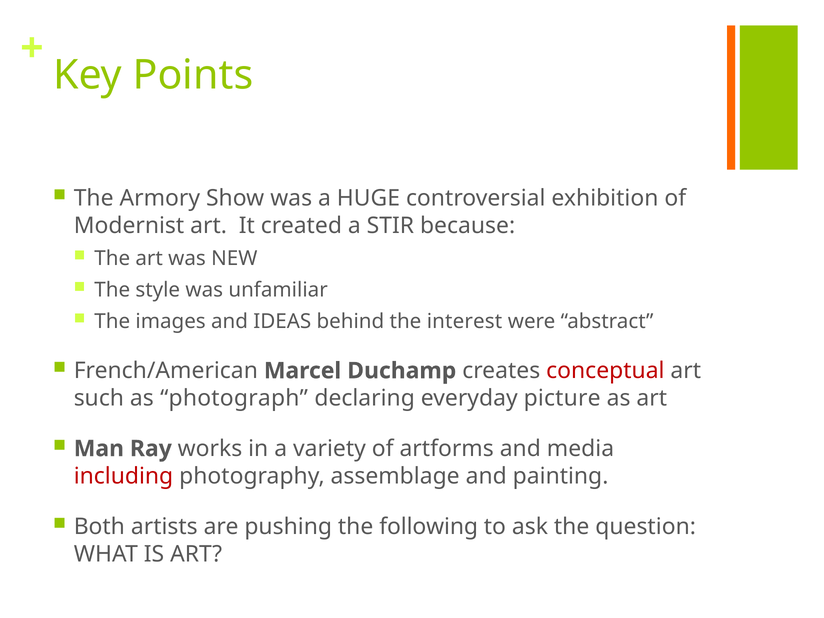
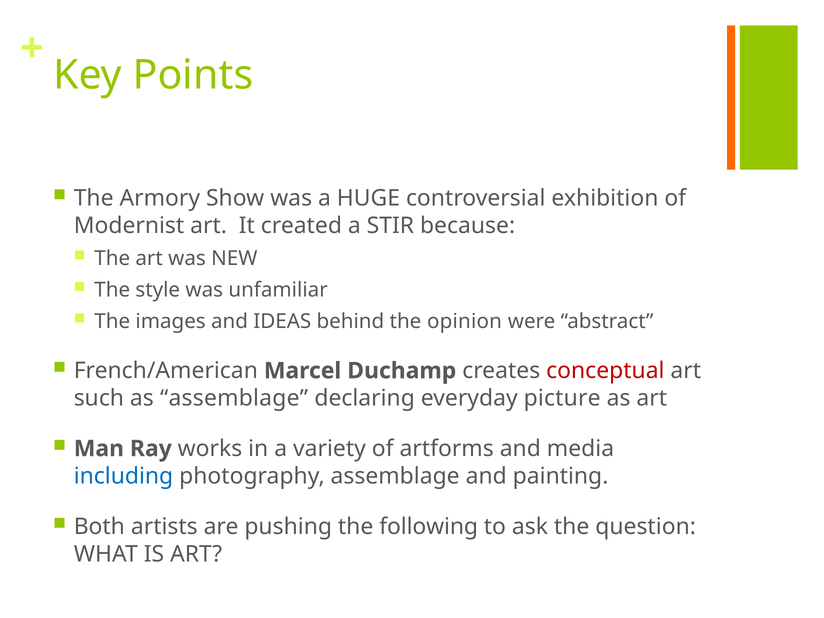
interest: interest -> opinion (465, 322)
as photograph: photograph -> assemblage (234, 398)
including colour: red -> blue (123, 476)
